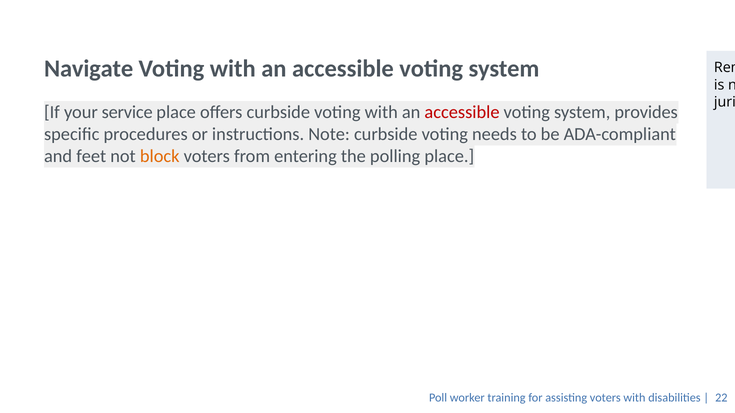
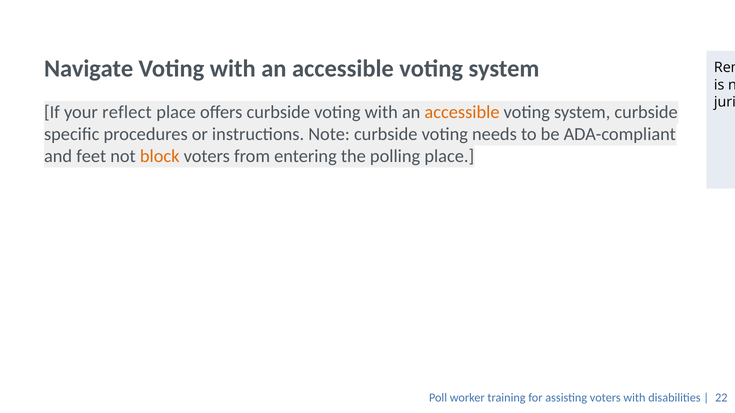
service: service -> reflect (127, 112)
accessible colour: red -> orange (462, 112)
system provides: provides -> curbside (646, 112)
